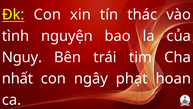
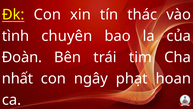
nguyện: nguyện -> chuyên (67, 36)
Nguy: Nguy -> Đoàn (22, 57)
